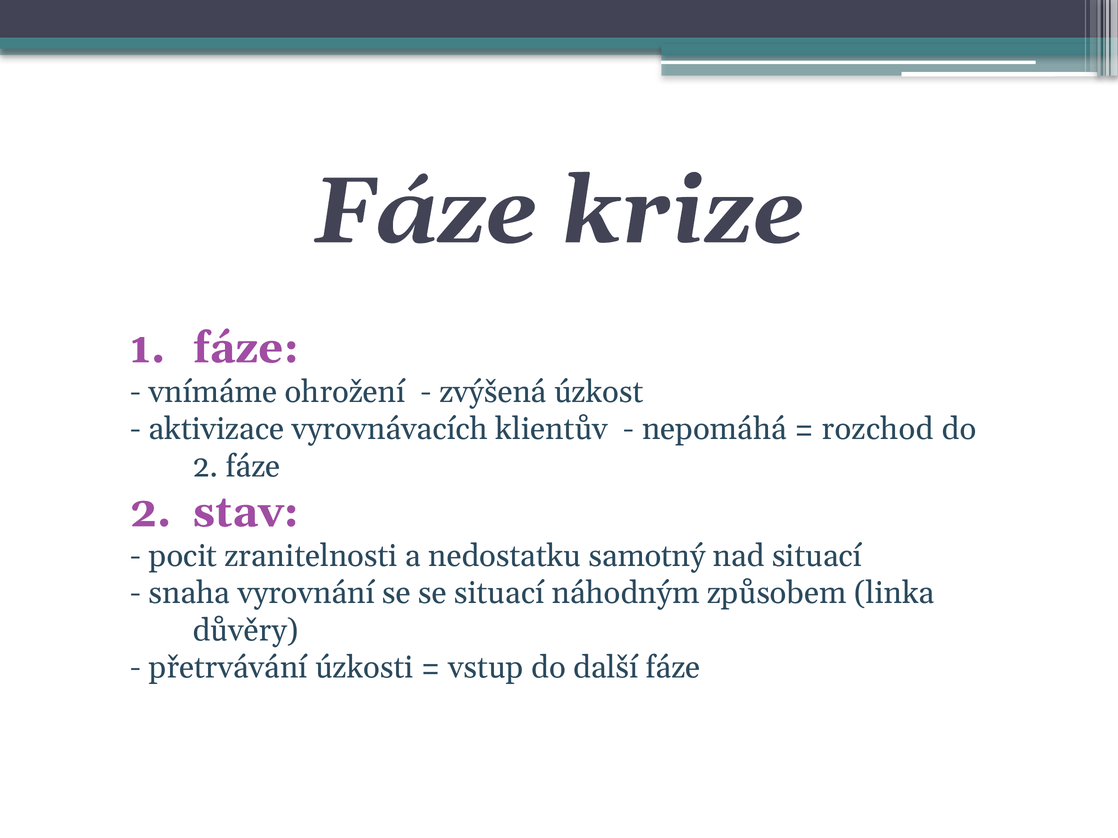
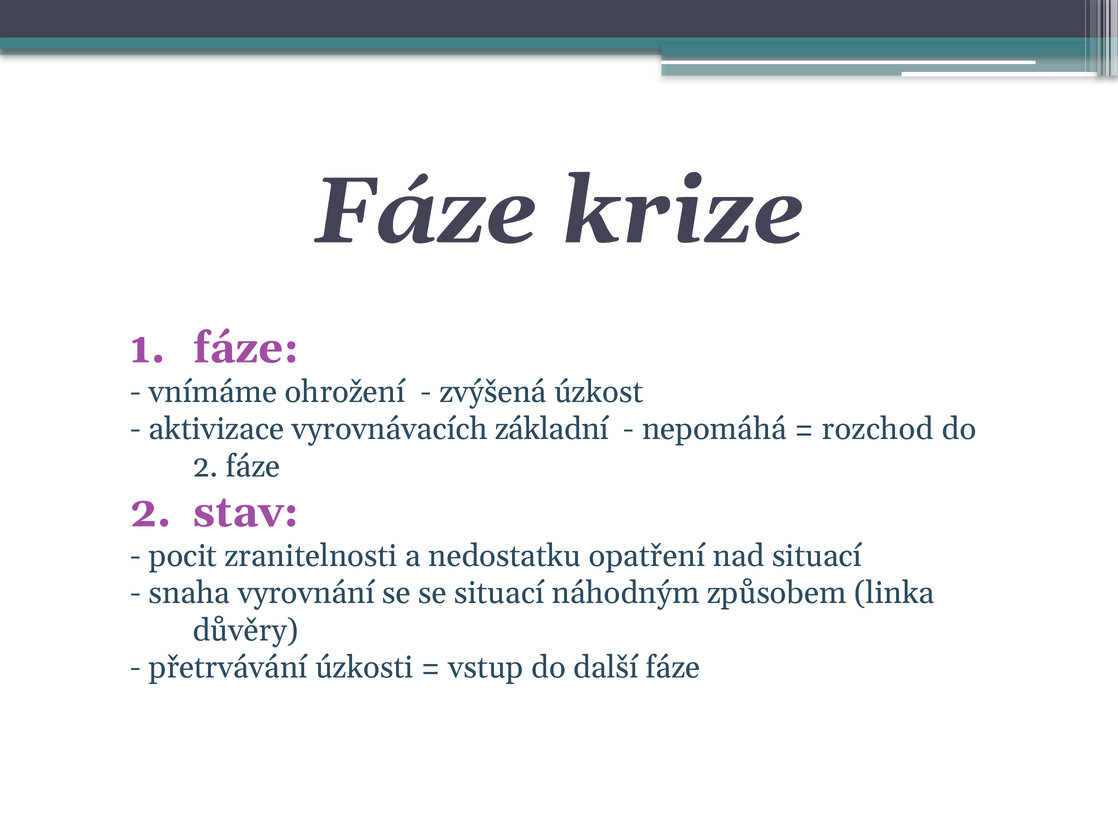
klientův: klientův -> základní (552, 429)
samotný: samotný -> opatření (647, 556)
